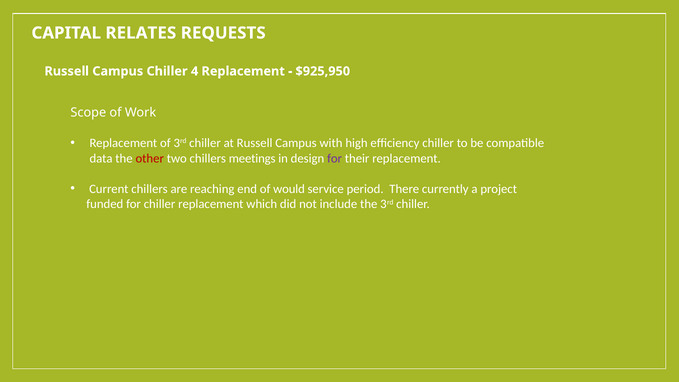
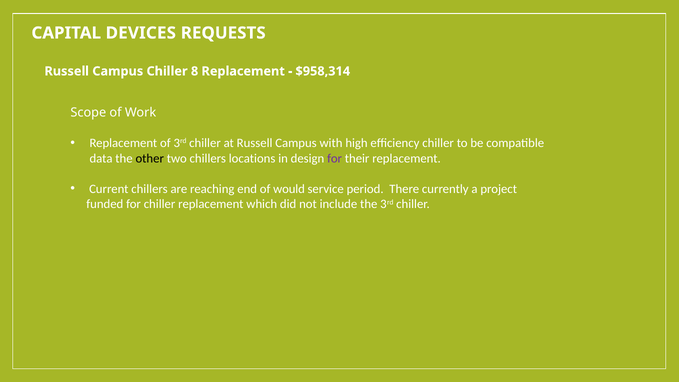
RELATES: RELATES -> DEVICES (141, 33)
4: 4 -> 8 (195, 71)
$925,950: $925,950 -> $958,314 (323, 71)
other colour: red -> black (150, 158)
meetings: meetings -> locations (252, 158)
